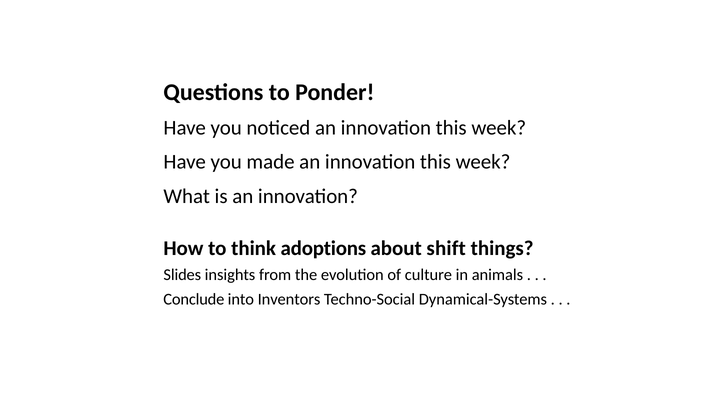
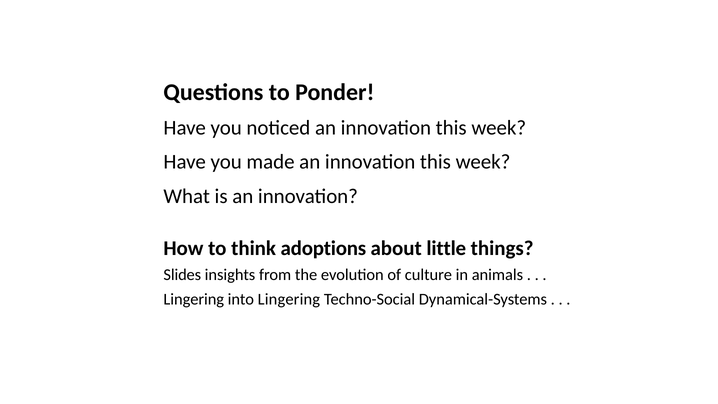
shift: shift -> little (446, 248)
Conclude: Conclude -> Lingering (194, 299)
into Inventors: Inventors -> Lingering (289, 299)
